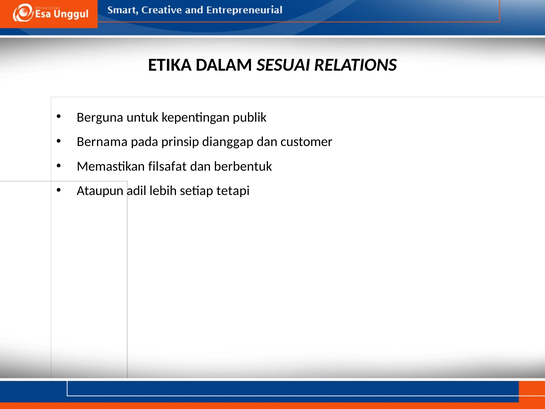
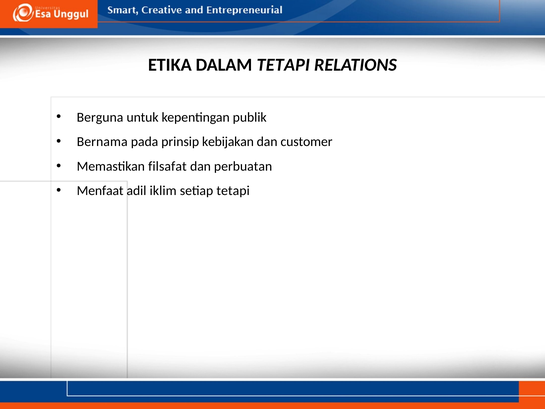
DALAM SESUAI: SESUAI -> TETAPI (283, 65)
dianggap: dianggap -> kebijakan (228, 142)
berbentuk: berbentuk -> perbuatan (243, 166)
Ataupun: Ataupun -> Menfaat (100, 191)
lebih: lebih -> iklim (163, 191)
